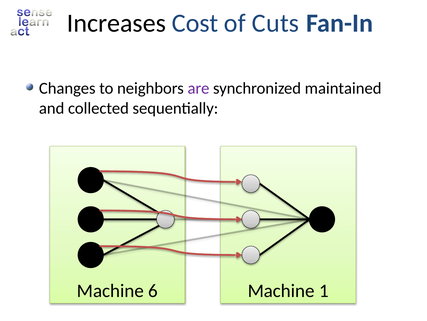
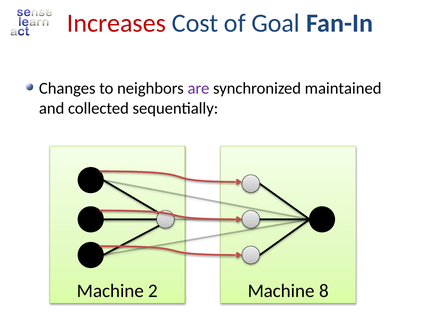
Increases colour: black -> red (116, 23)
Cuts: Cuts -> Goal (276, 23)
6: 6 -> 2 (153, 290)
1: 1 -> 8 (324, 290)
